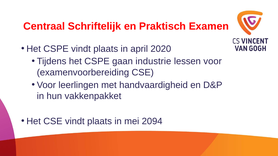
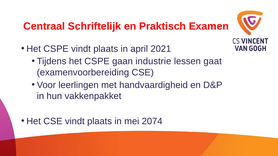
2020: 2020 -> 2021 (161, 49)
lessen voor: voor -> gaat (213, 61)
2094: 2094 -> 2074 (152, 121)
